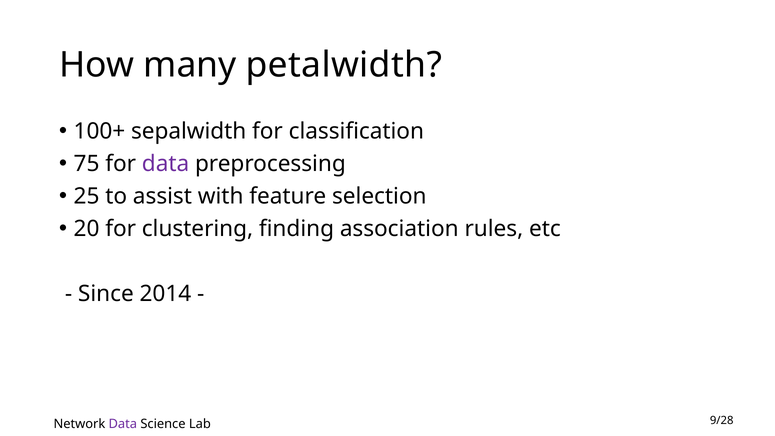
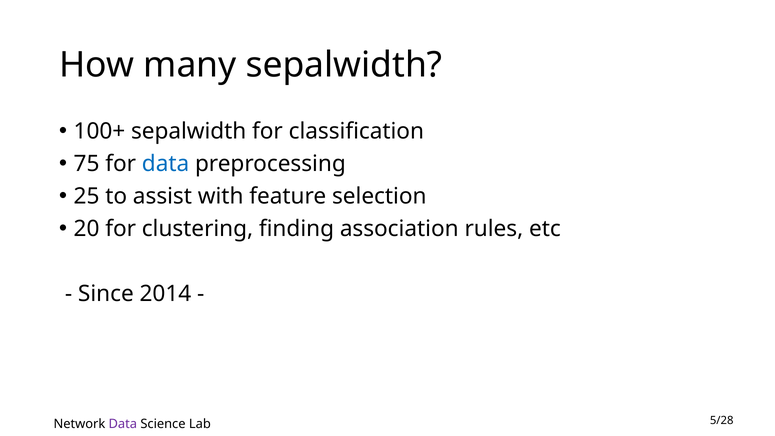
many petalwidth: petalwidth -> sepalwidth (344, 65)
data colour: purple -> blue (166, 164)
9/28: 9/28 -> 5/28 (722, 421)
